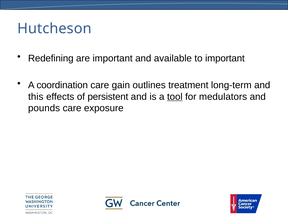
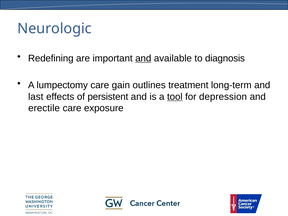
Hutcheson: Hutcheson -> Neurologic (54, 29)
and underline: none -> present (143, 58)
to important: important -> diagnosis (225, 58)
coordination: coordination -> lumpectomy (62, 85)
this: this -> last (36, 97)
medulators: medulators -> depression (223, 97)
pounds: pounds -> erectile (44, 108)
